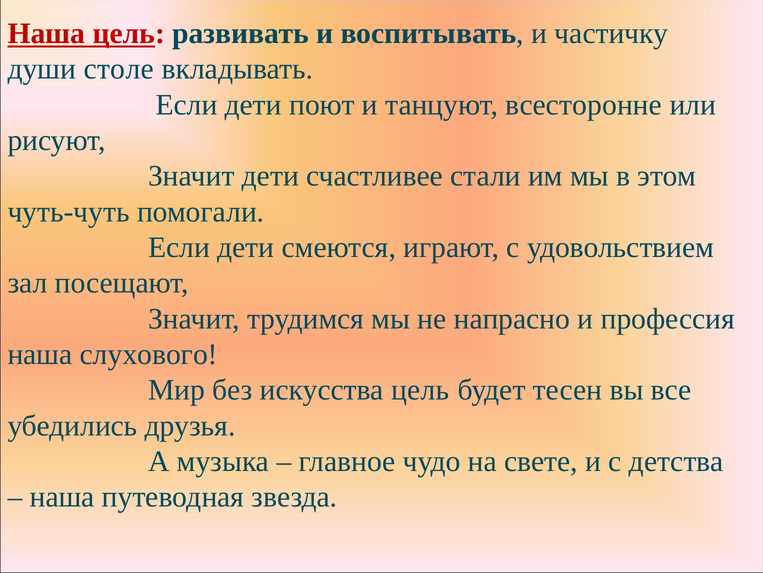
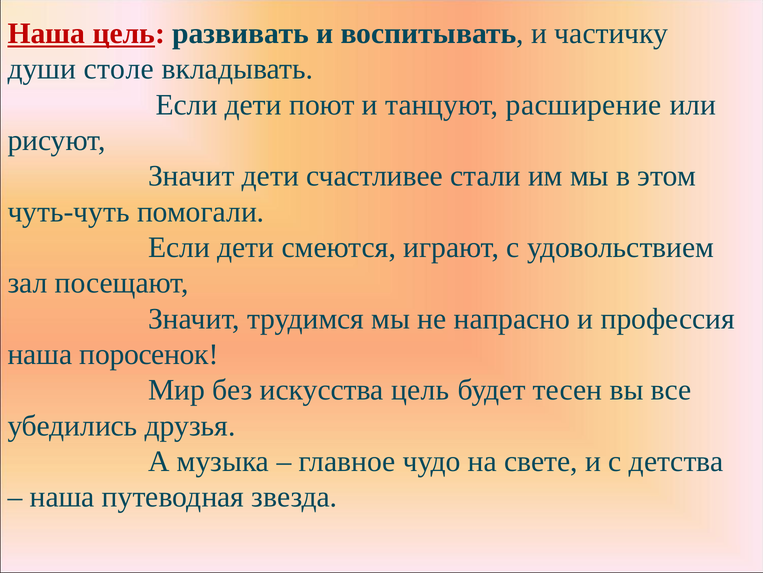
всесторонне: всесторонне -> расширение (584, 105)
слухового: слухового -> поросенок (149, 354)
